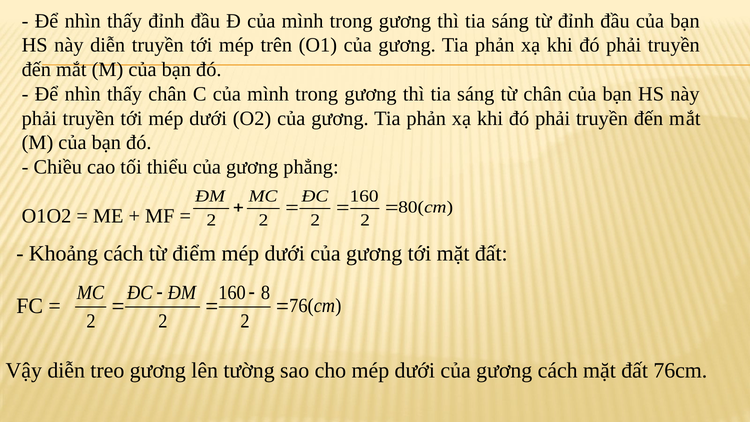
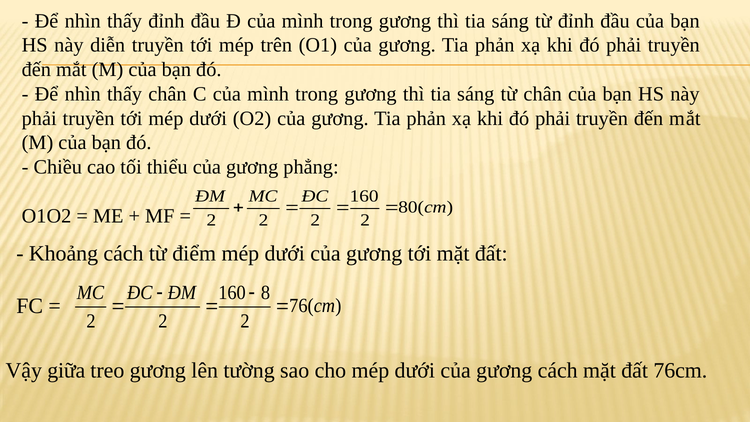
Vậy diễn: diễn -> giữa (66, 370)
